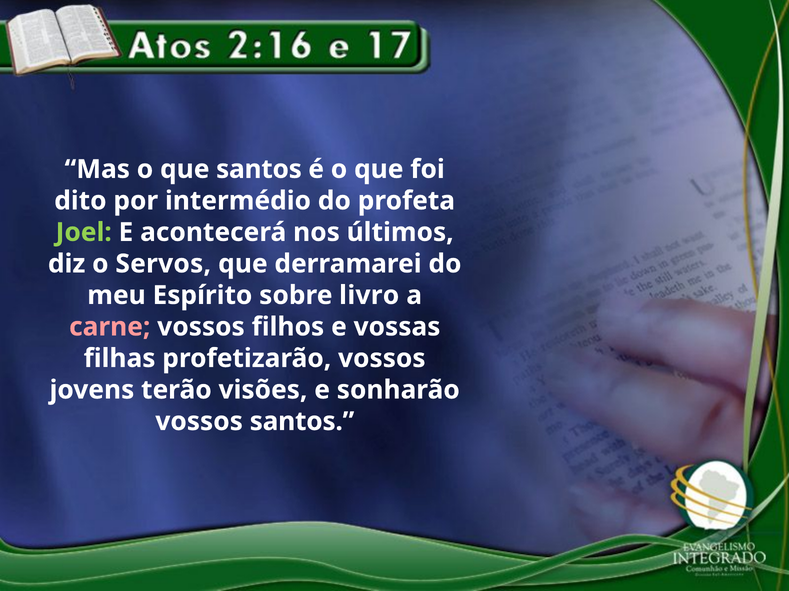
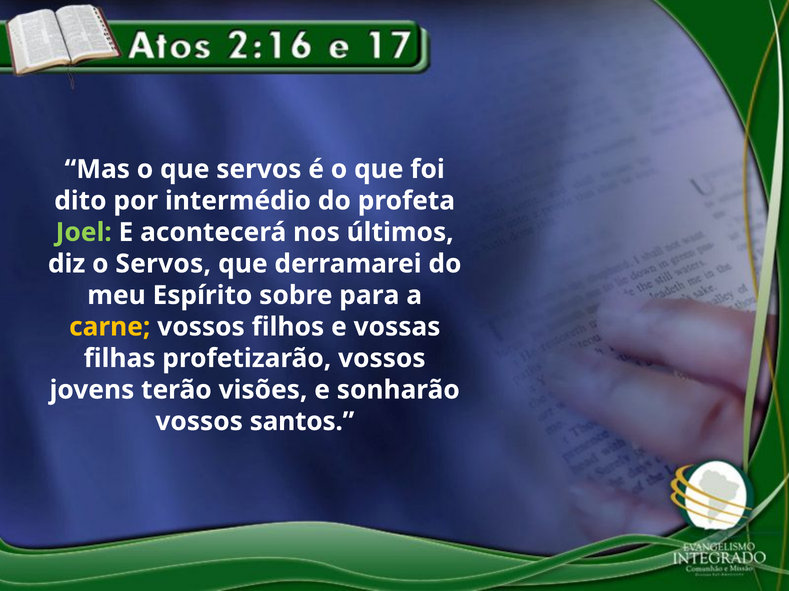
que santos: santos -> servos (259, 169)
livro: livro -> para (369, 296)
carne colour: pink -> yellow (110, 327)
